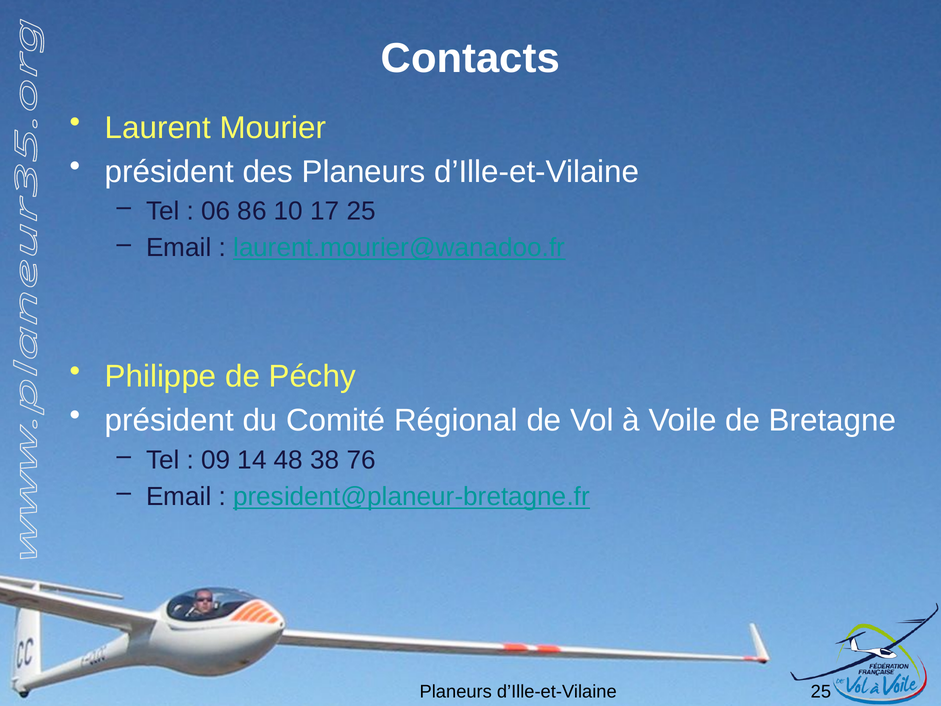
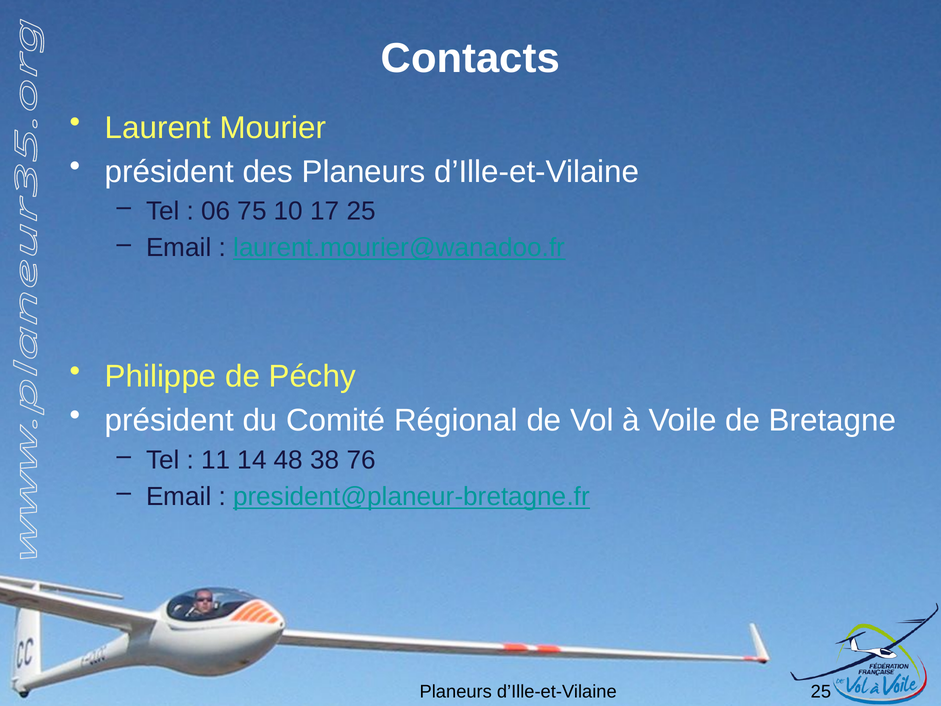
86: 86 -> 75 (252, 211)
09: 09 -> 11 (216, 460)
